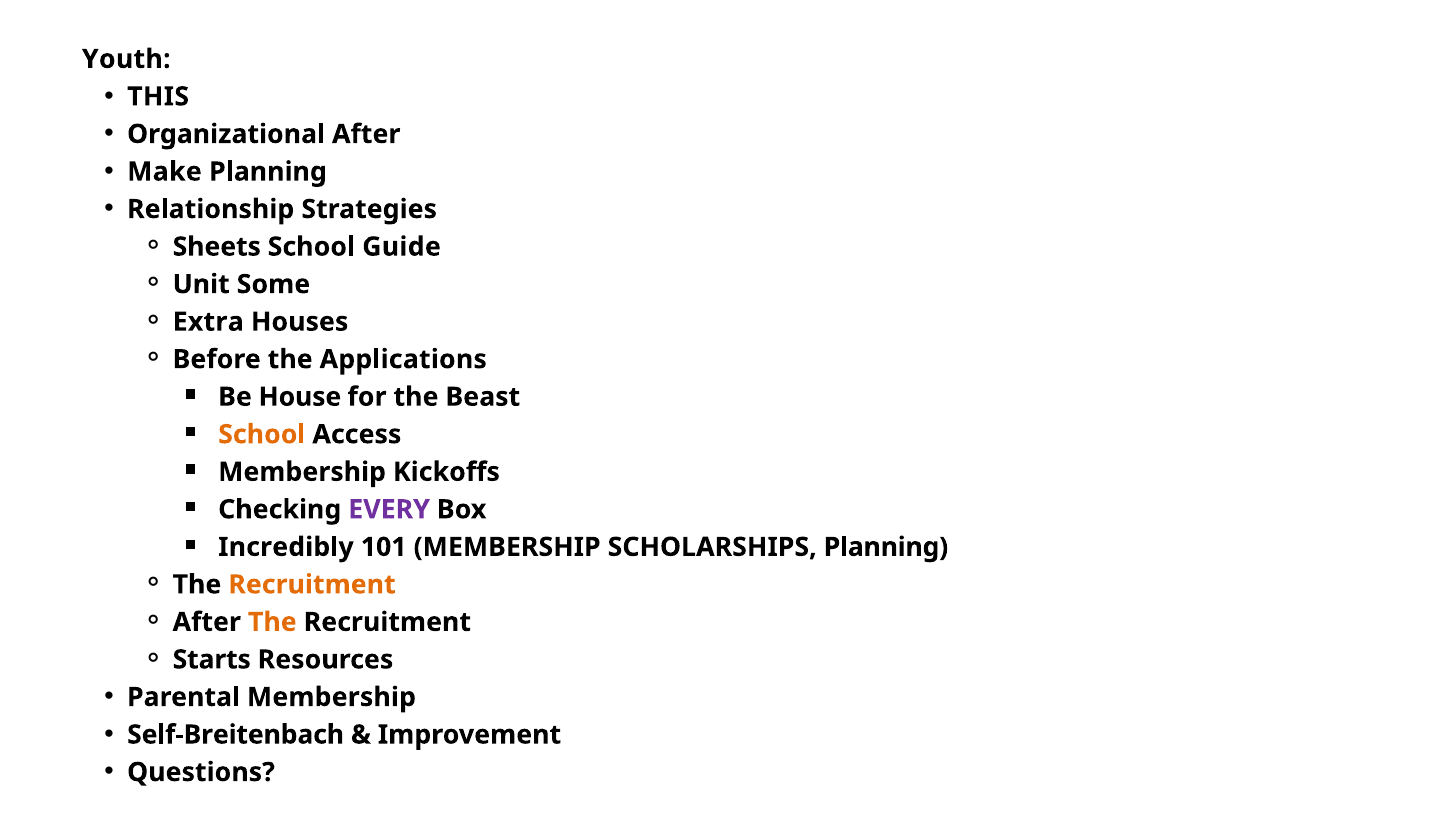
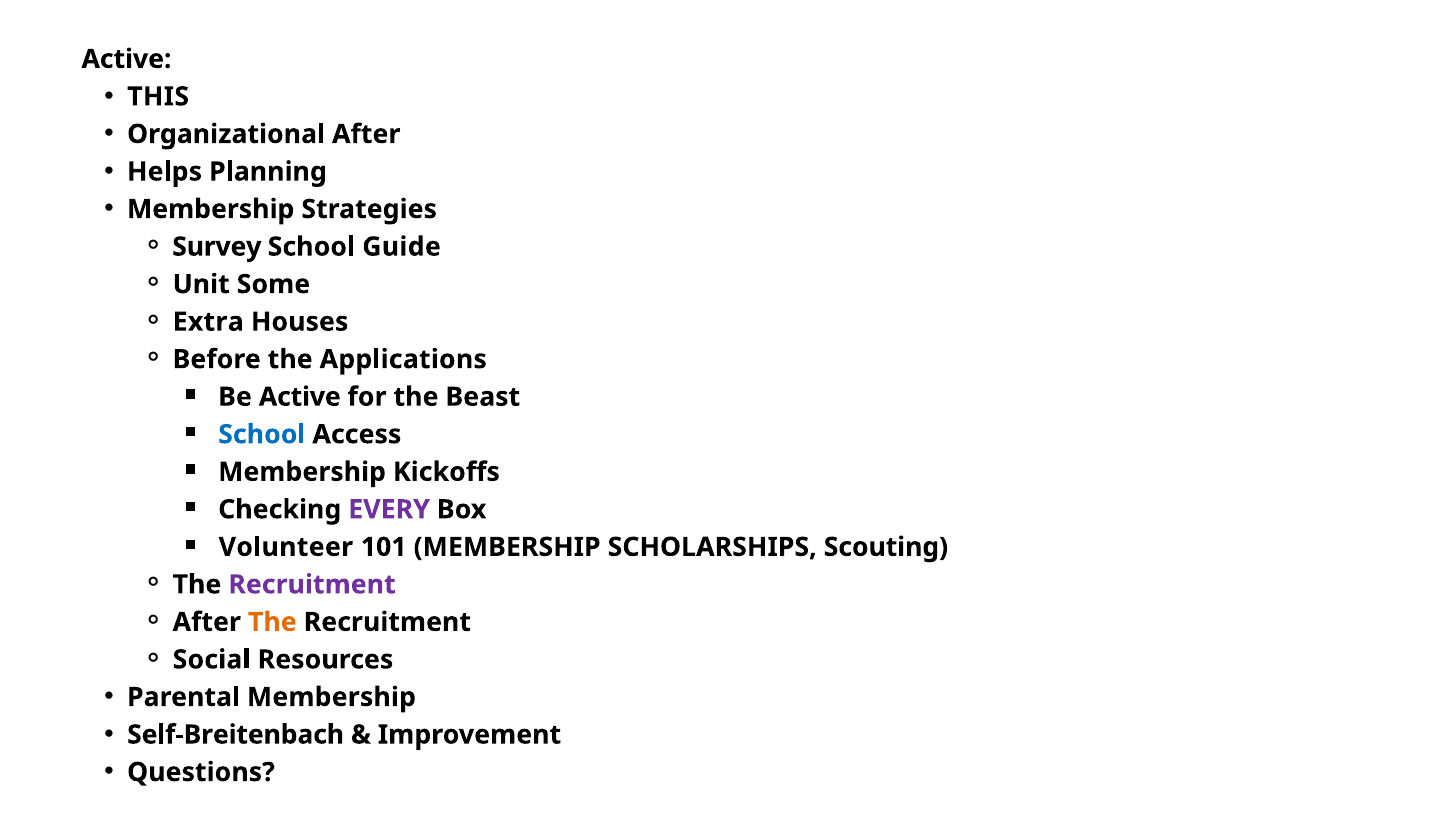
Youth: Youth -> Active (126, 59)
Make: Make -> Helps (165, 172)
Relationship: Relationship -> Membership (211, 209)
Sheets: Sheets -> Survey (217, 247)
Be House: House -> Active (300, 397)
School colour: orange -> blue (262, 434)
Incredibly: Incredibly -> Volunteer (286, 547)
SCHOLARSHIPS Planning: Planning -> Scouting (886, 547)
Recruitment colour: orange -> purple (312, 584)
Starts: Starts -> Social (212, 659)
